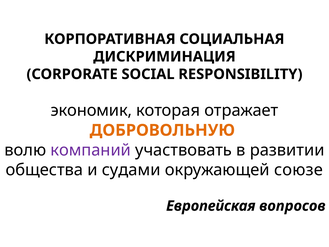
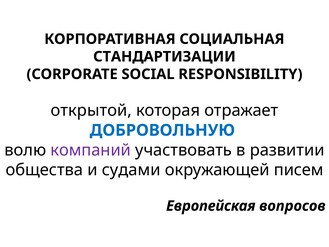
ДИСКРИМИНАЦИЯ: ДИСКРИМИНАЦИЯ -> СТАНДАРТИЗАЦИИ (164, 57)
экономик: экономик -> открытой (91, 110)
ДОБРОВОЛЬНУЮ colour: orange -> blue (162, 130)
союзе: союзе -> писем (299, 170)
